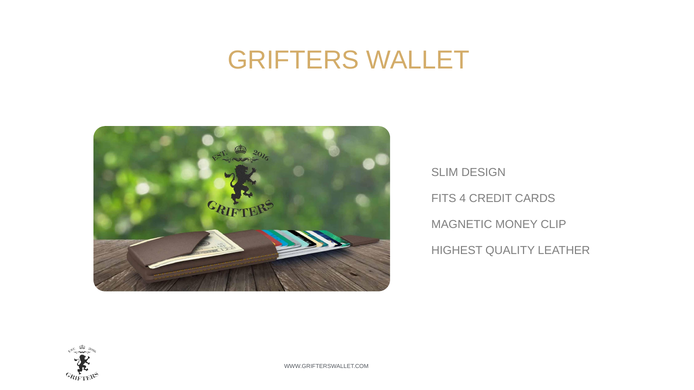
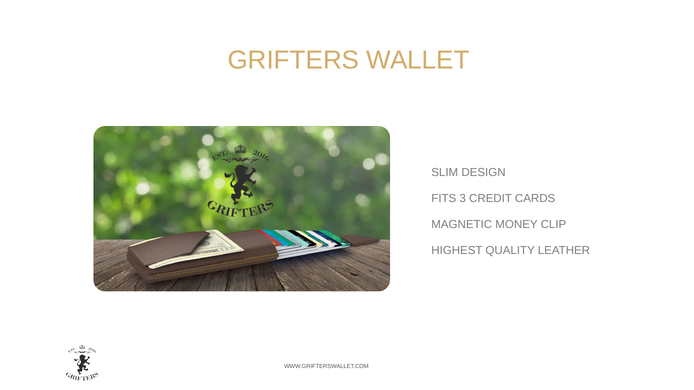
4: 4 -> 3 (463, 199)
